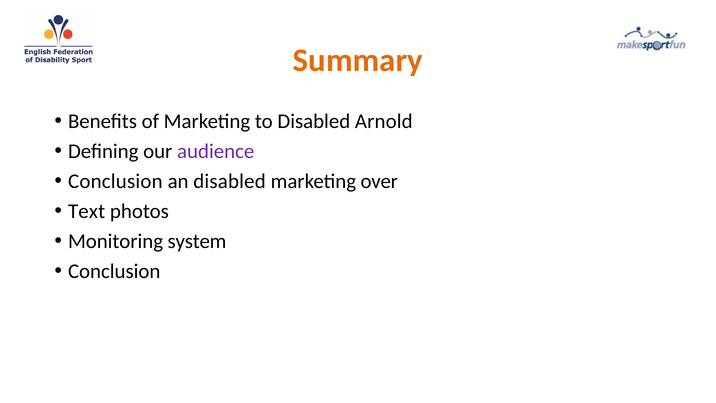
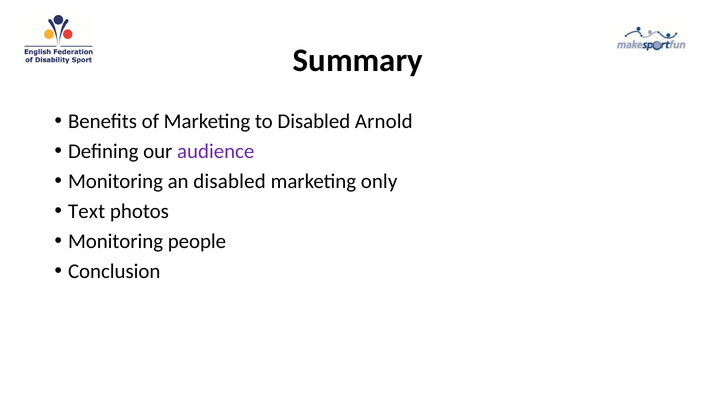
Summary colour: orange -> black (358, 60)
Conclusion: Conclusion -> Monitoring (115, 181)
over: over -> only (379, 181)
system: system -> people (197, 241)
